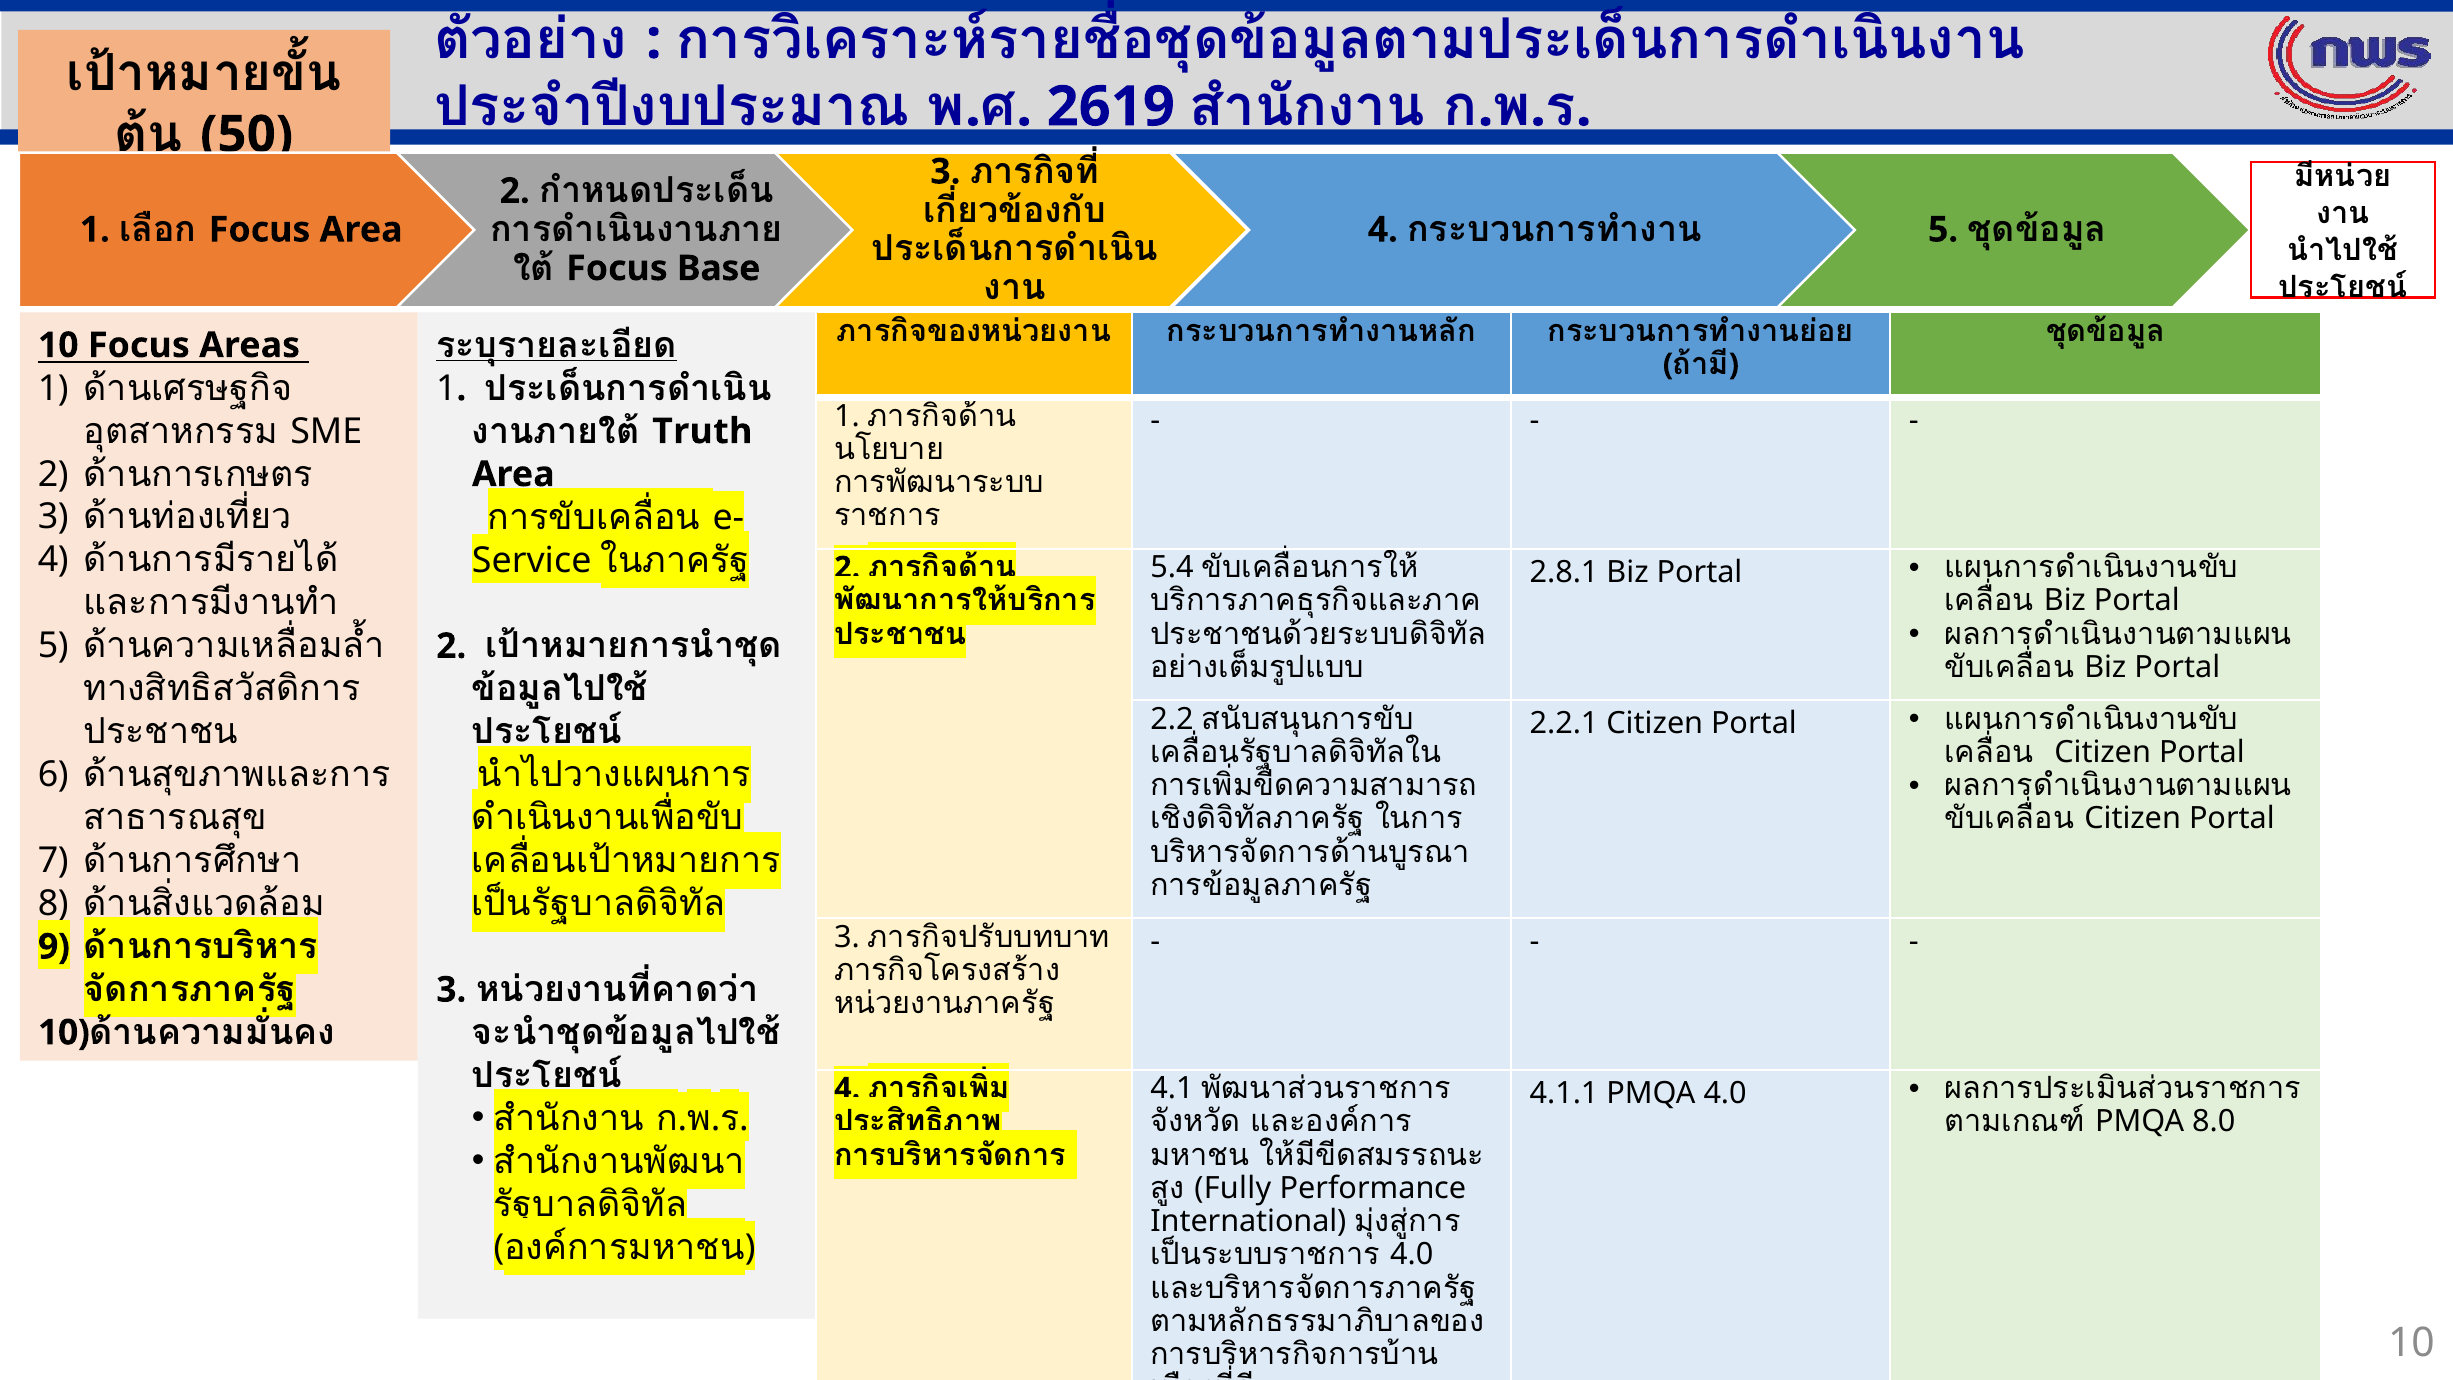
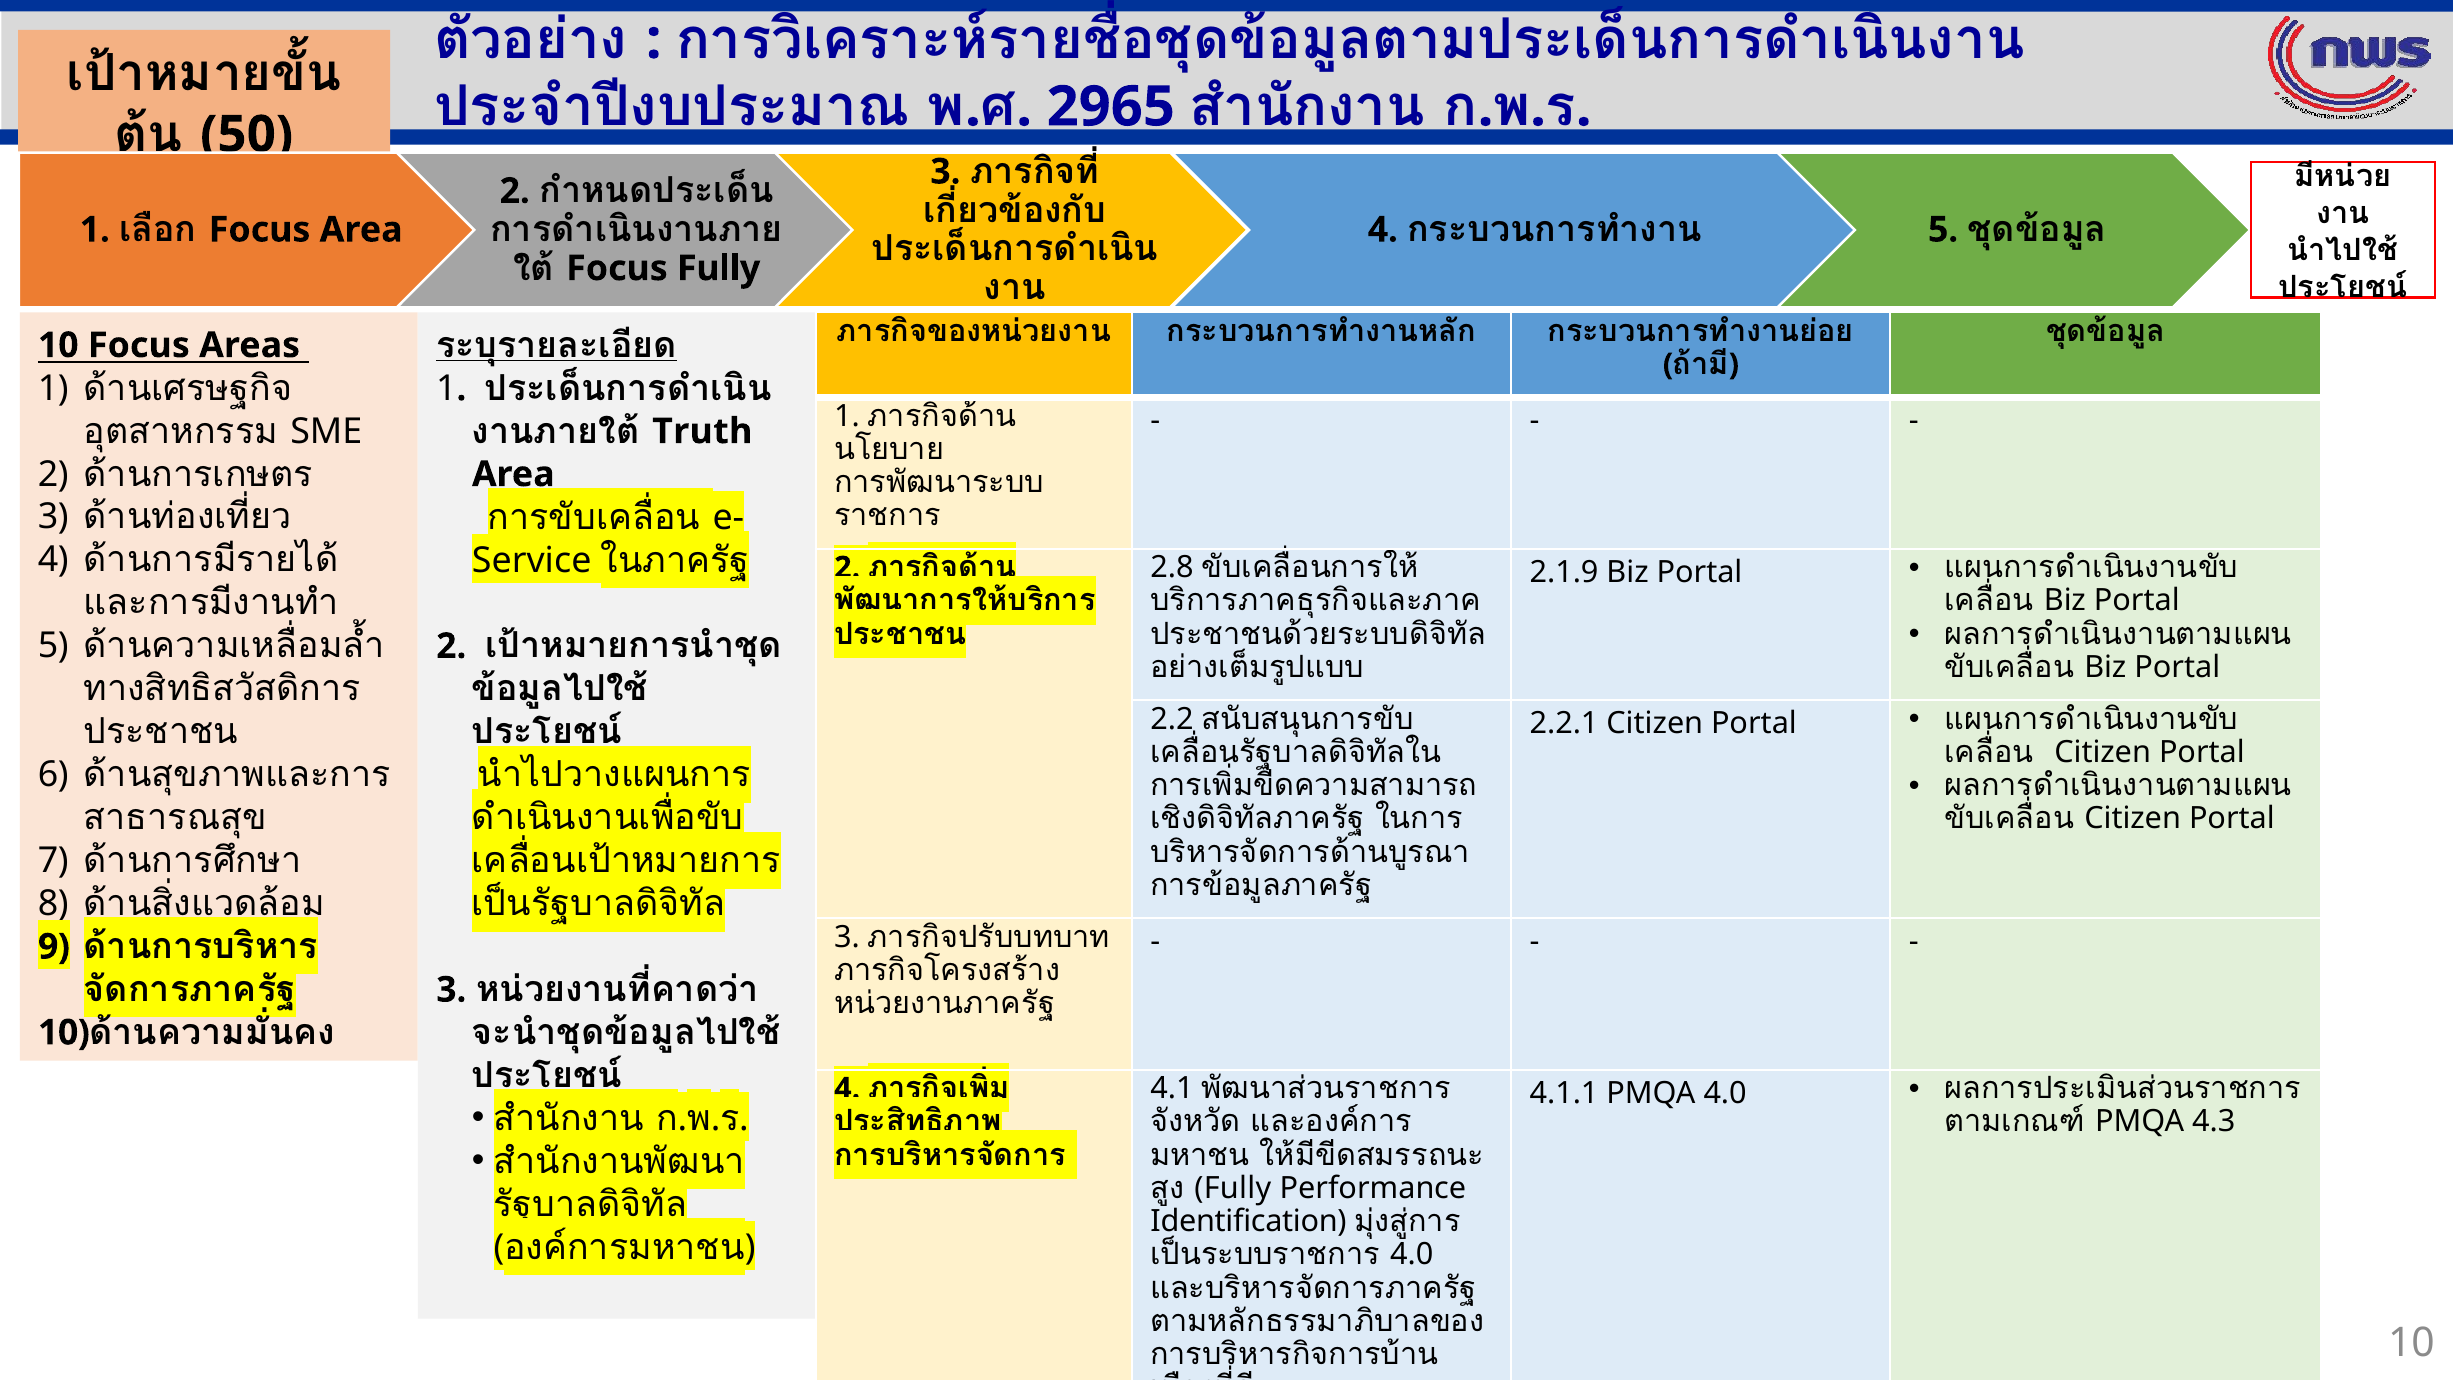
2619: 2619 -> 2965 (1111, 107)
Focus Base: Base -> Fully (719, 268)
5.4: 5.4 -> 2.8 (1172, 568)
2.8.1: 2.8.1 -> 2.1.9 (1564, 572)
8.0: 8.0 -> 4.3 (2214, 1122)
International: International -> Identification (1249, 1221)
